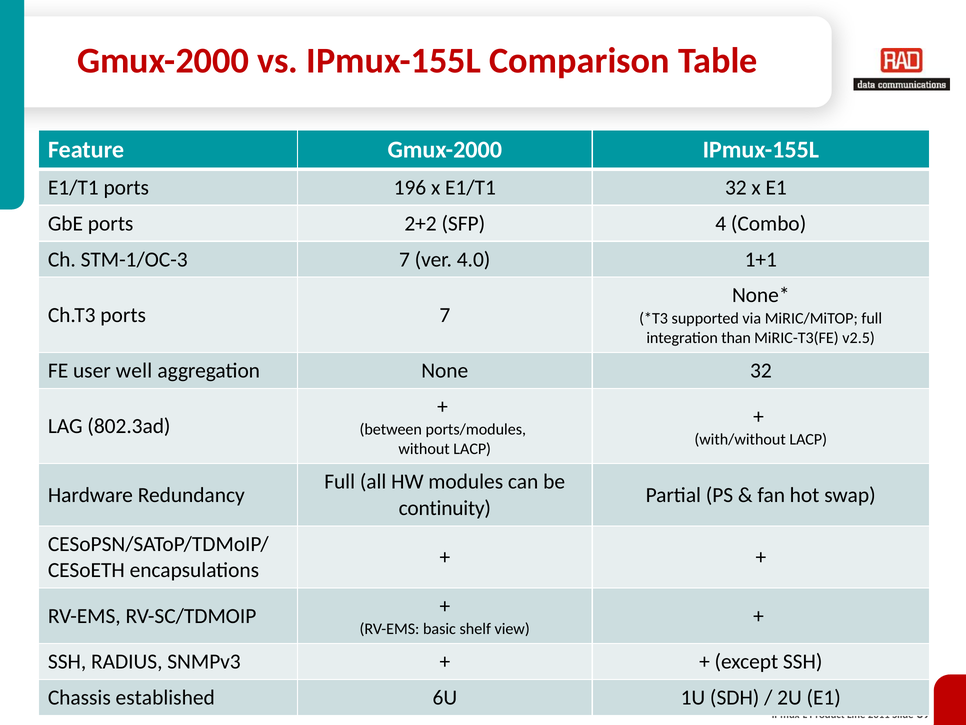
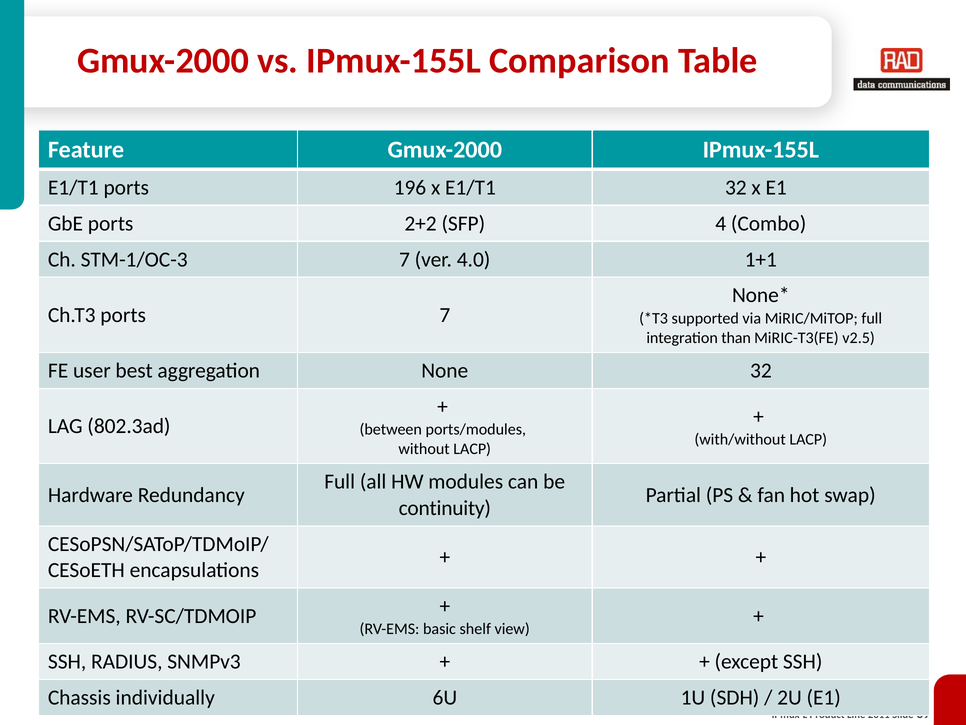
well: well -> best (134, 370)
established: established -> individually (165, 697)
